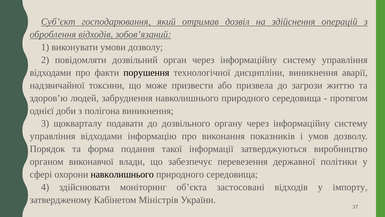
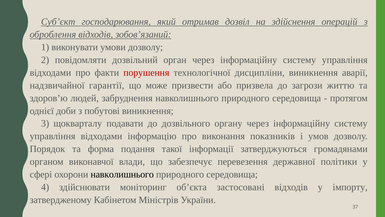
порушення colour: black -> red (146, 73)
токсини: токсини -> гарантії (107, 85)
полігона: полігона -> побутові (102, 111)
виробництво: виробництво -> громадянами (341, 149)
